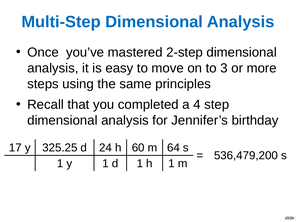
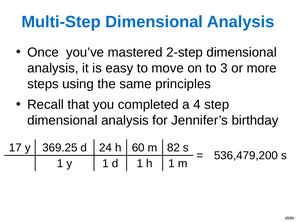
325.25: 325.25 -> 369.25 (60, 148)
64: 64 -> 82 (173, 148)
